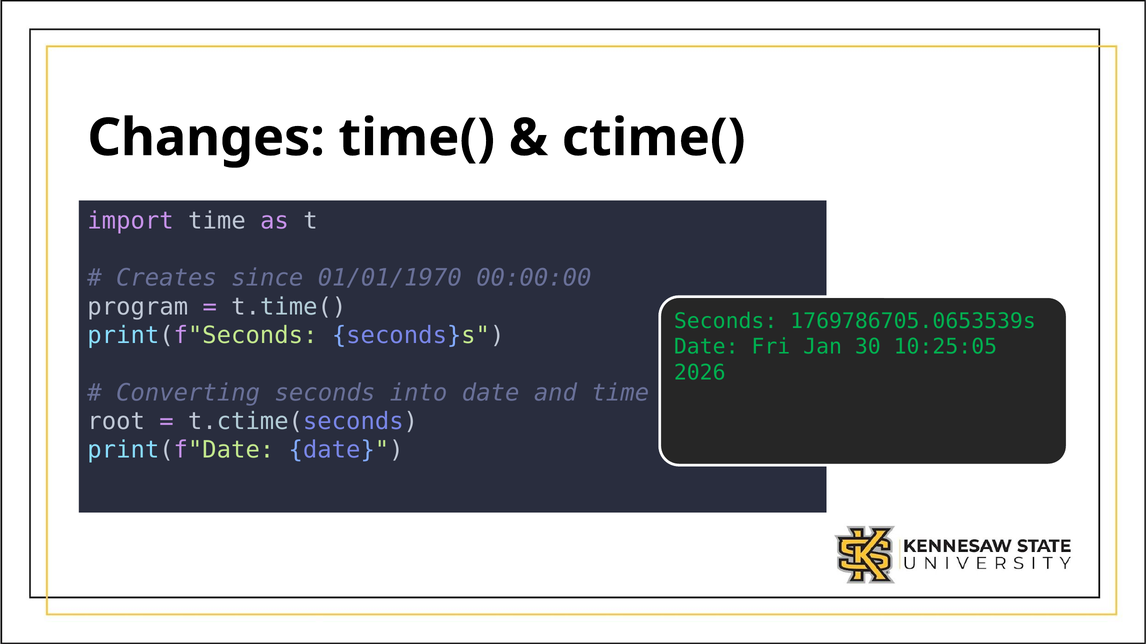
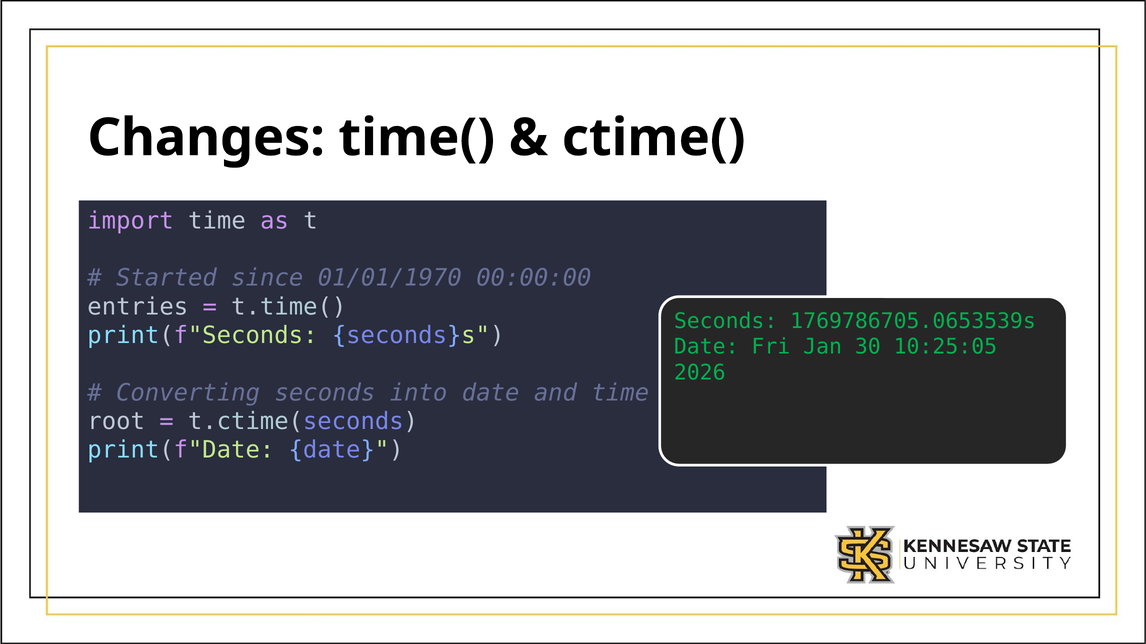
Creates: Creates -> Started (166, 278)
program: program -> entries (138, 307)
